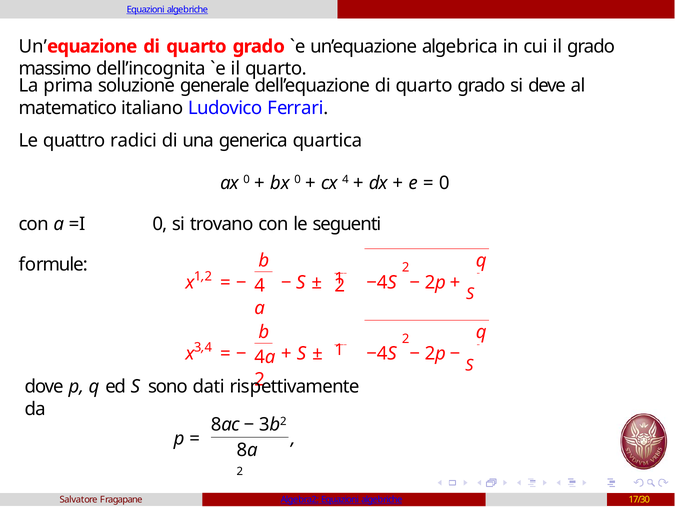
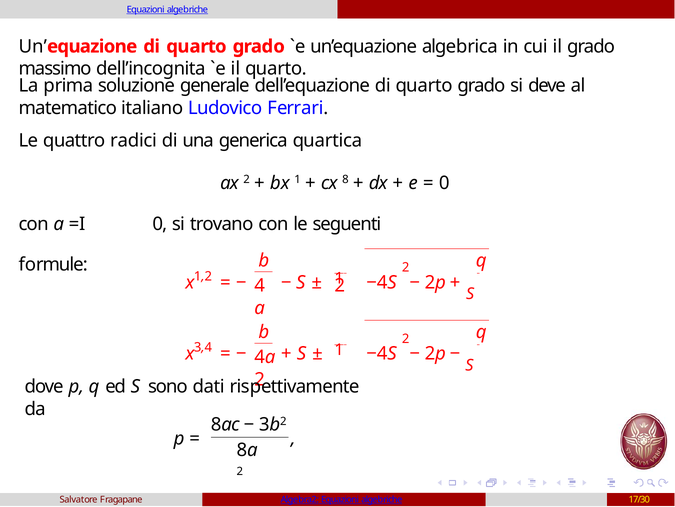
ax 0: 0 -> 2 (247, 179)
bx 0: 0 -> 1 (298, 179)
cx 4: 4 -> 8 (345, 179)
